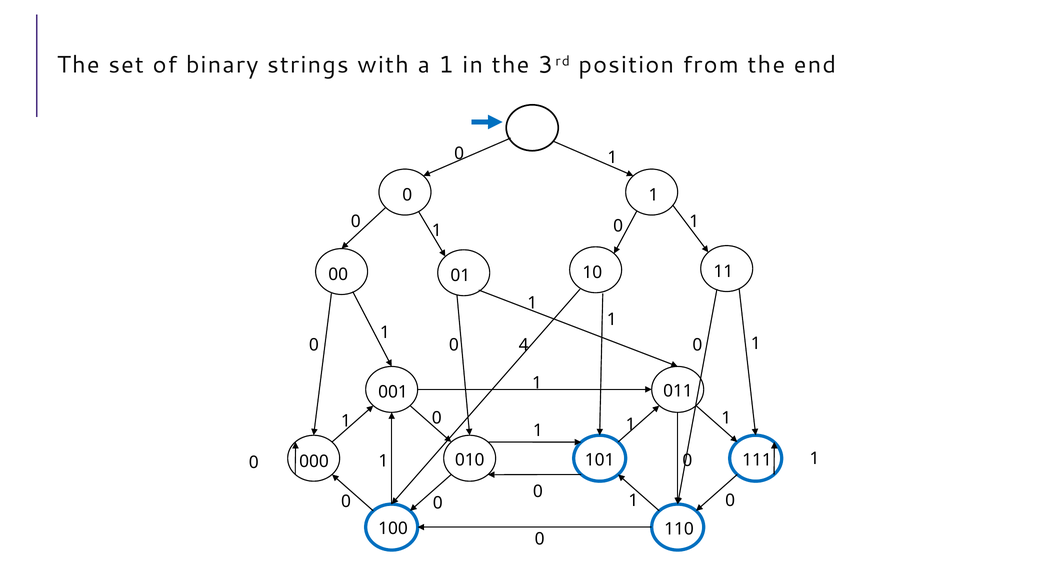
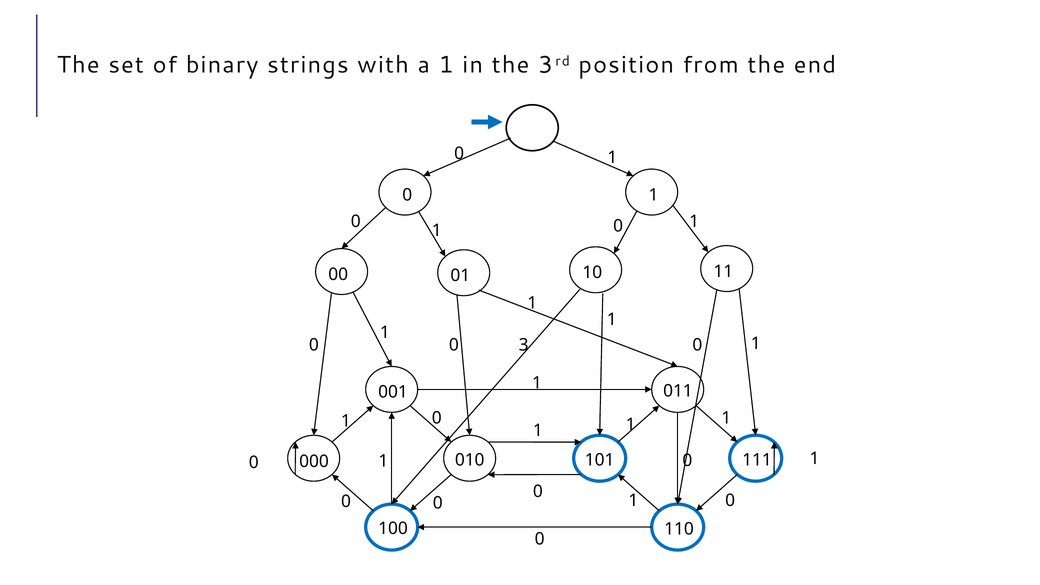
4: 4 -> 3 (524, 345)
